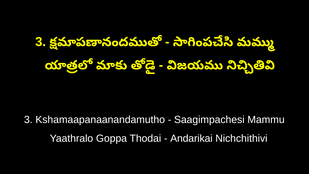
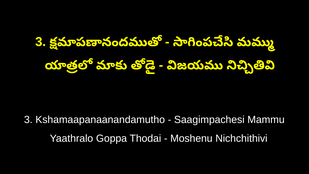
Andarikai: Andarikai -> Moshenu (191, 138)
